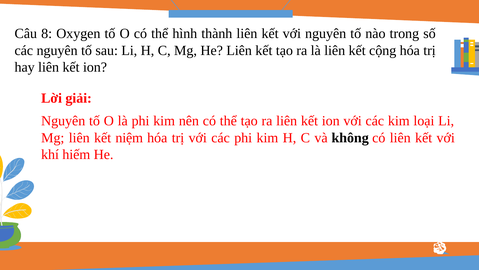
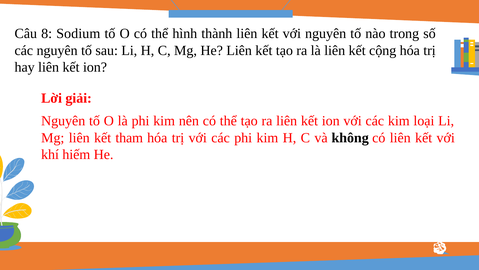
Oxygen: Oxygen -> Sodium (78, 34)
niệm: niệm -> tham (129, 138)
